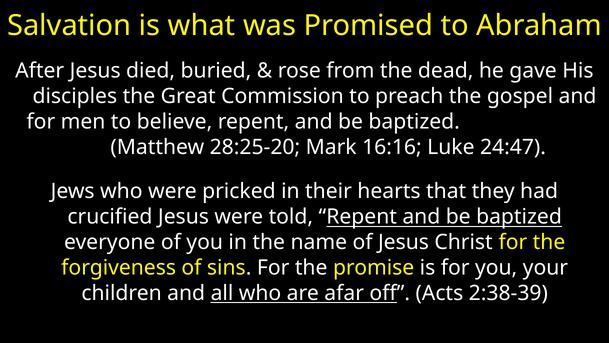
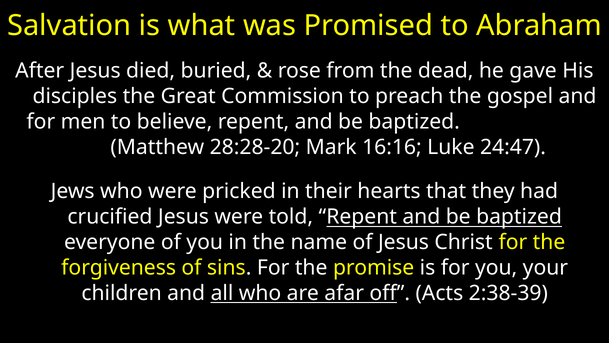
28:25-20: 28:25-20 -> 28:28-20 (255, 147)
